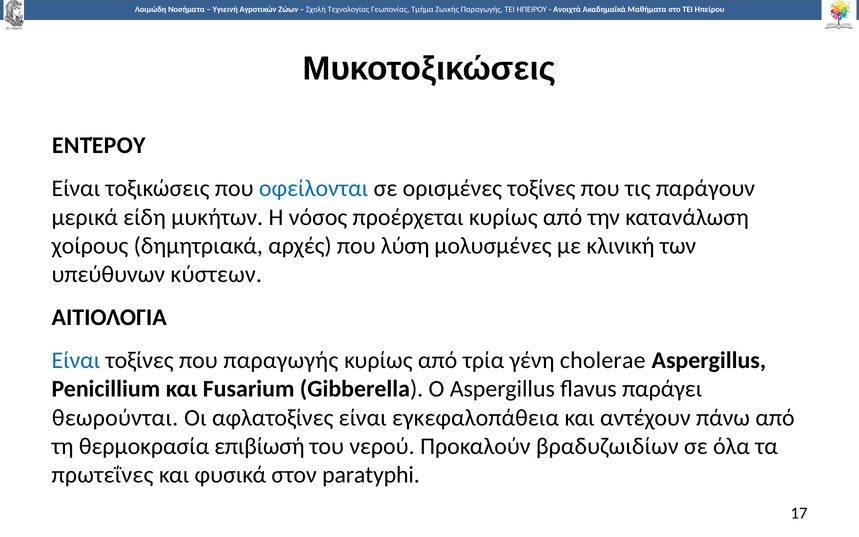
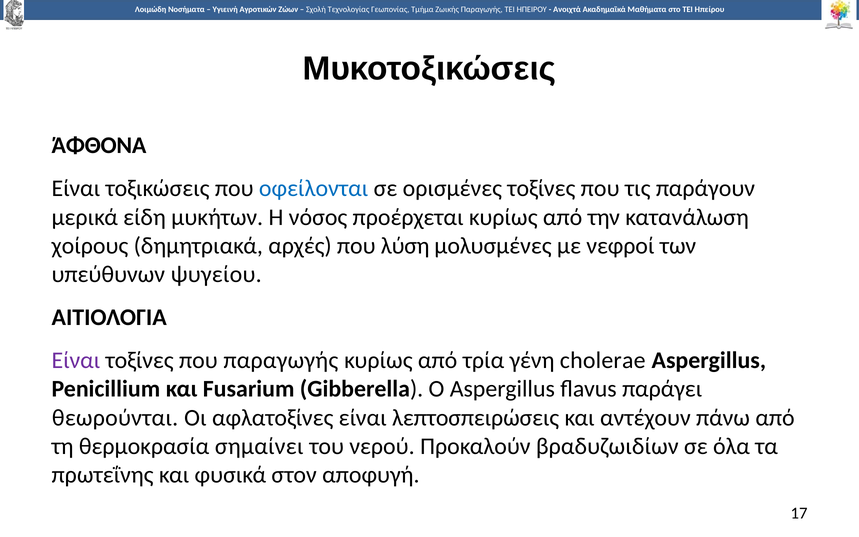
ΕΝΤΈΡΟΥ: ΕΝΤΈΡΟΥ -> ΆΦΘΟΝΑ (99, 146)
κλινική: κλινική -> νεφροί (620, 246)
κύστεων: κύστεων -> ψυγείου (216, 274)
Είναι colour: blue -> purple (76, 360)
εγκεφαλοπάθεια: εγκεφαλοπάθεια -> λεπτοσπειρώσεις (476, 418)
επιβίωσή: επιβίωσή -> σημαίνει (259, 446)
πρωτεΐνες: πρωτεΐνες -> πρωτεΐνης (103, 475)
paratyphi: paratyphi -> αποφυγή (371, 475)
